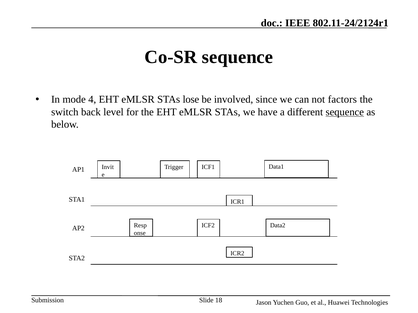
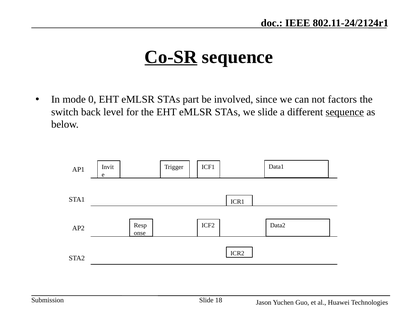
Co-SR underline: none -> present (171, 57)
4: 4 -> 0 (92, 100)
lose: lose -> part (191, 100)
we have: have -> slide (268, 112)
